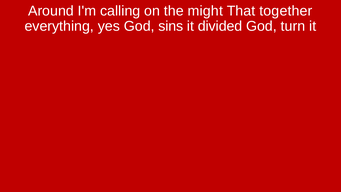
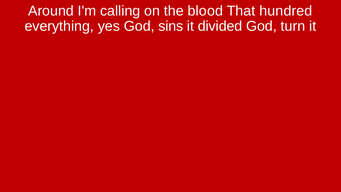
might: might -> blood (205, 11)
together: together -> hundred (286, 11)
